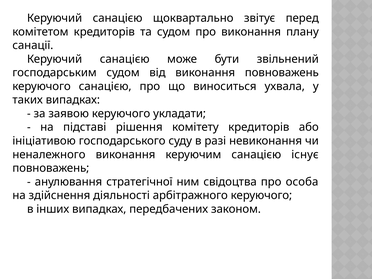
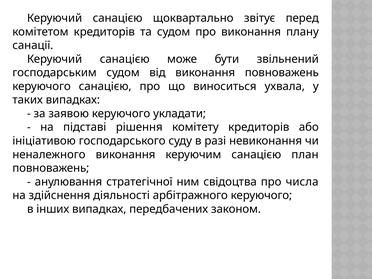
існує: існує -> план (305, 155)
особа: особа -> числа (302, 182)
